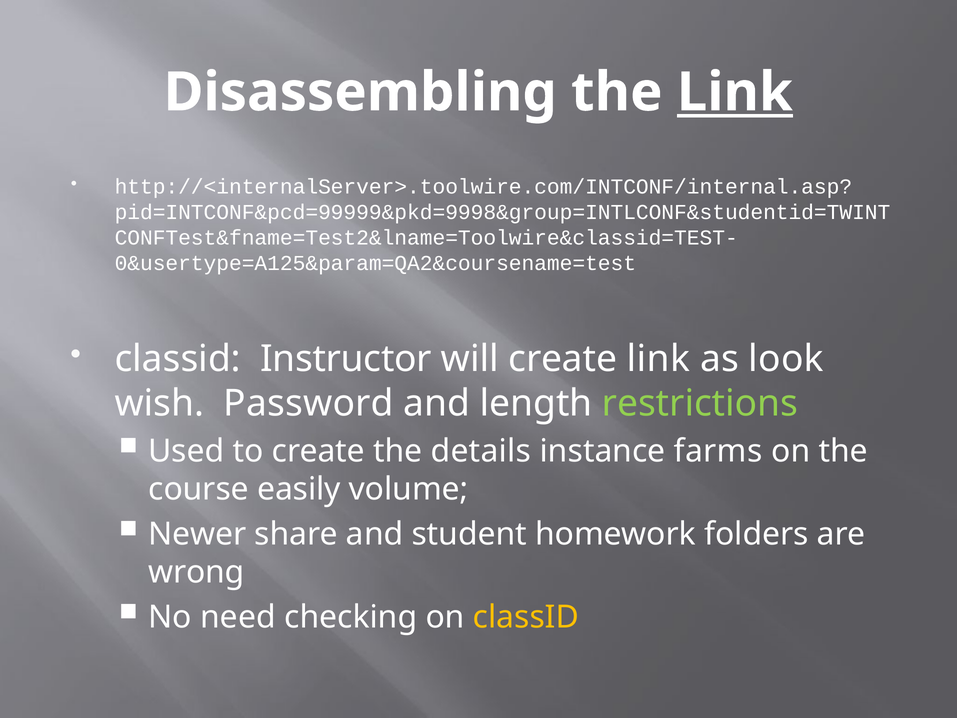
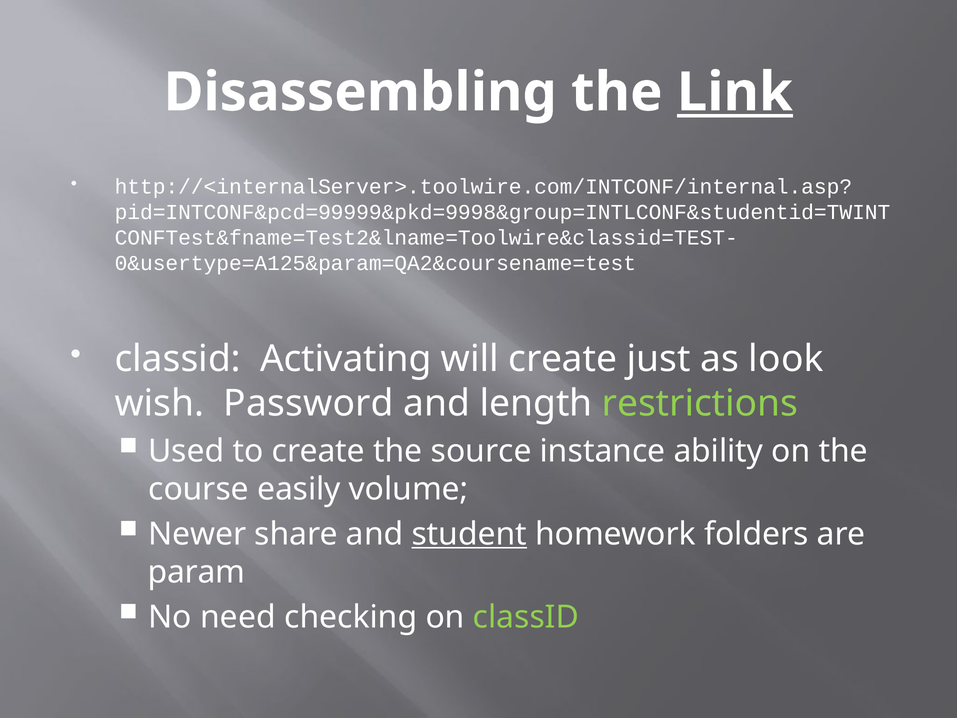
Instructor: Instructor -> Activating (346, 359)
create link: link -> just (659, 359)
details: details -> source (481, 451)
farms: farms -> ability (718, 451)
student underline: none -> present (469, 534)
wrong: wrong -> param (196, 572)
classID colour: yellow -> light green (526, 617)
